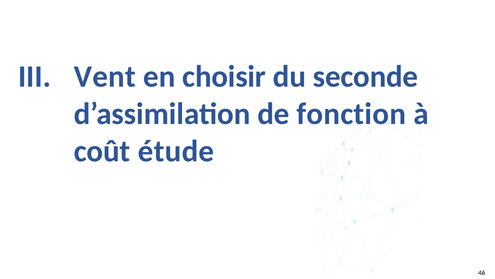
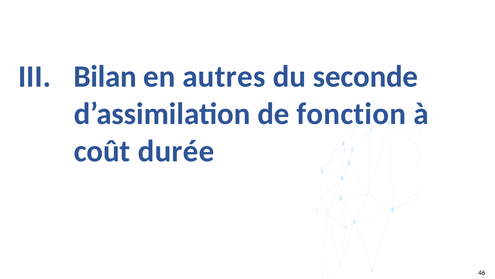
Vent: Vent -> Bilan (105, 77)
choisir: choisir -> autres (224, 77)
étude: étude -> durée (176, 151)
